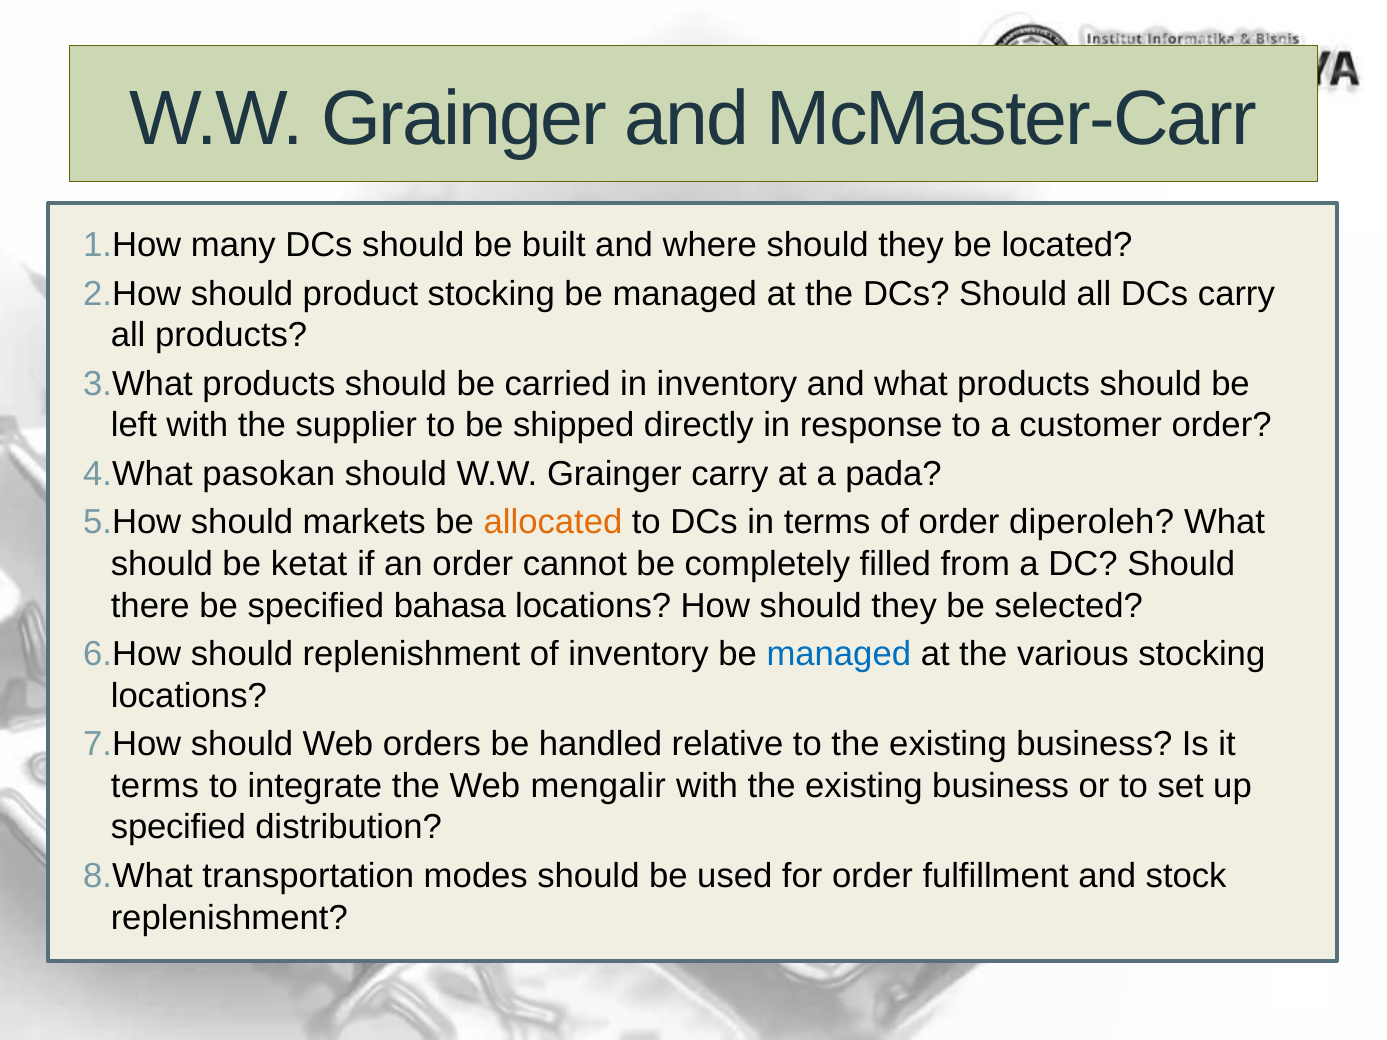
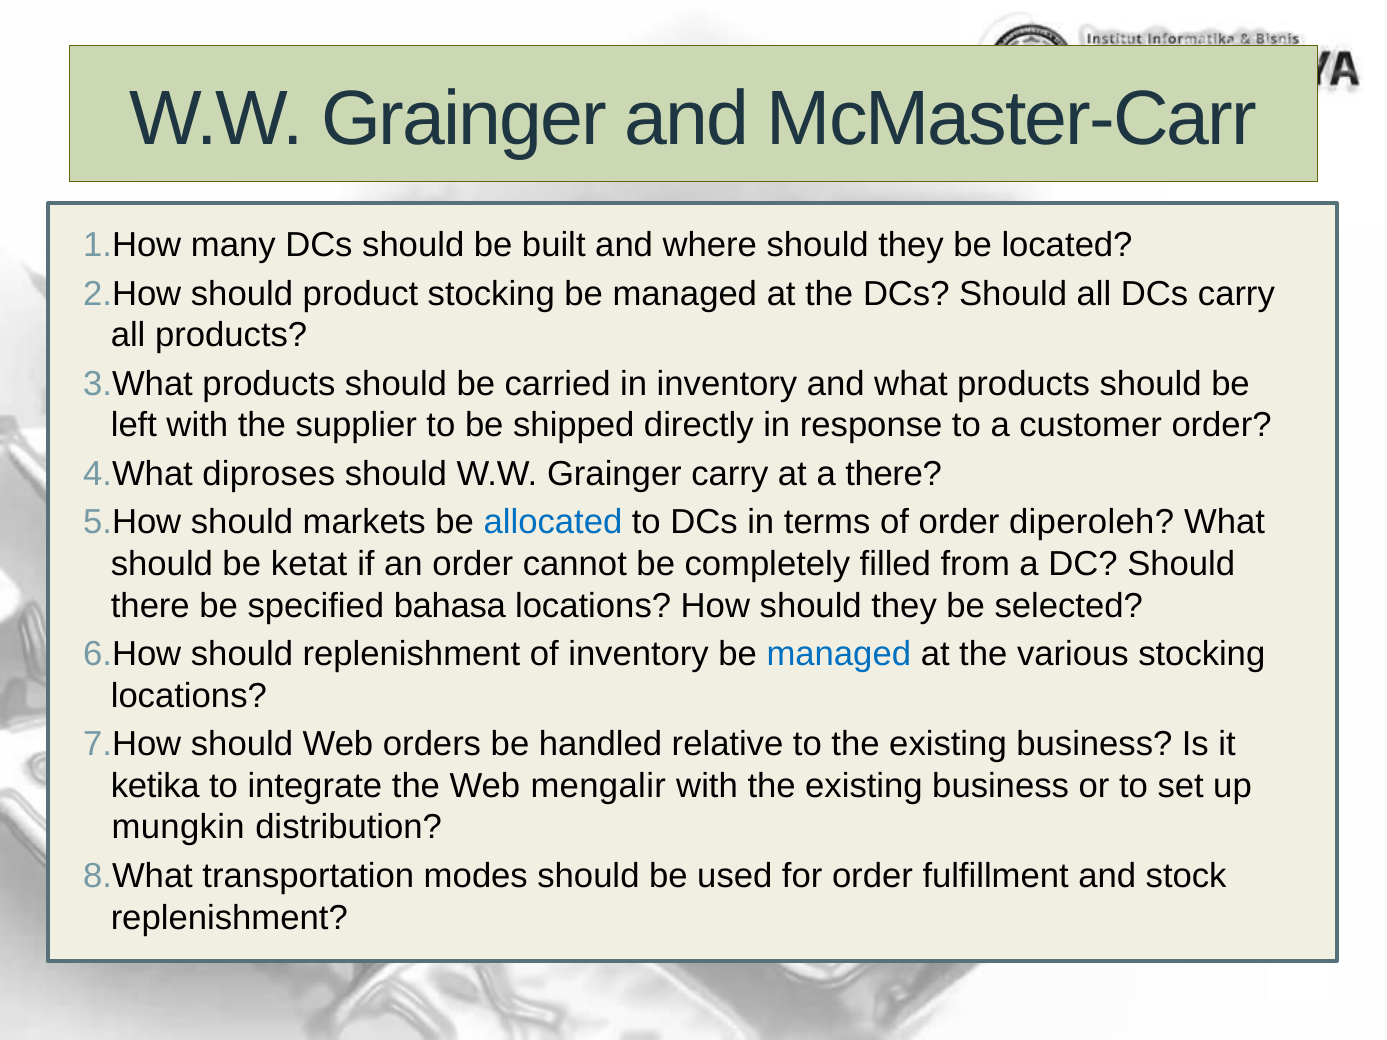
pasokan: pasokan -> diproses (269, 474)
a pada: pada -> there (894, 474)
allocated colour: orange -> blue (553, 523)
terms: terms -> ketika (155, 786)
specified: specified -> mungkin (178, 828)
